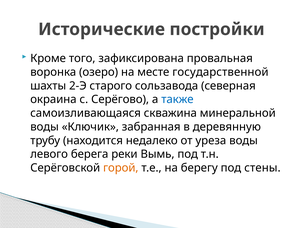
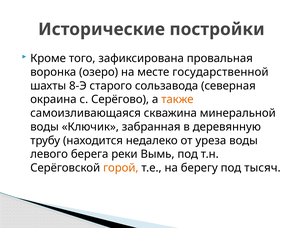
2-Э: 2-Э -> 8-Э (78, 85)
также colour: blue -> orange (177, 99)
стены: стены -> тысяч (262, 167)
